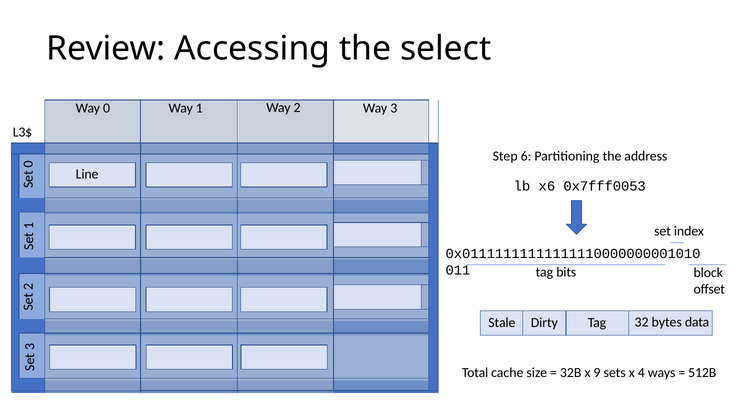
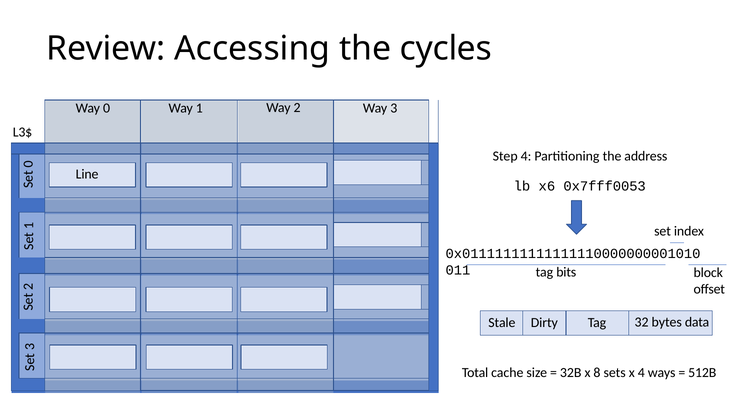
select: select -> cycles (446, 48)
Step 6: 6 -> 4 (526, 156)
9: 9 -> 8 (597, 373)
